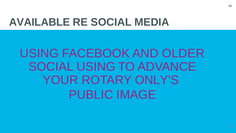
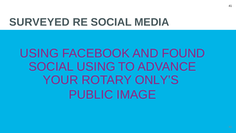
AVAILABLE: AVAILABLE -> SURVEYED (39, 22)
OLDER: OLDER -> FOUND (183, 53)
